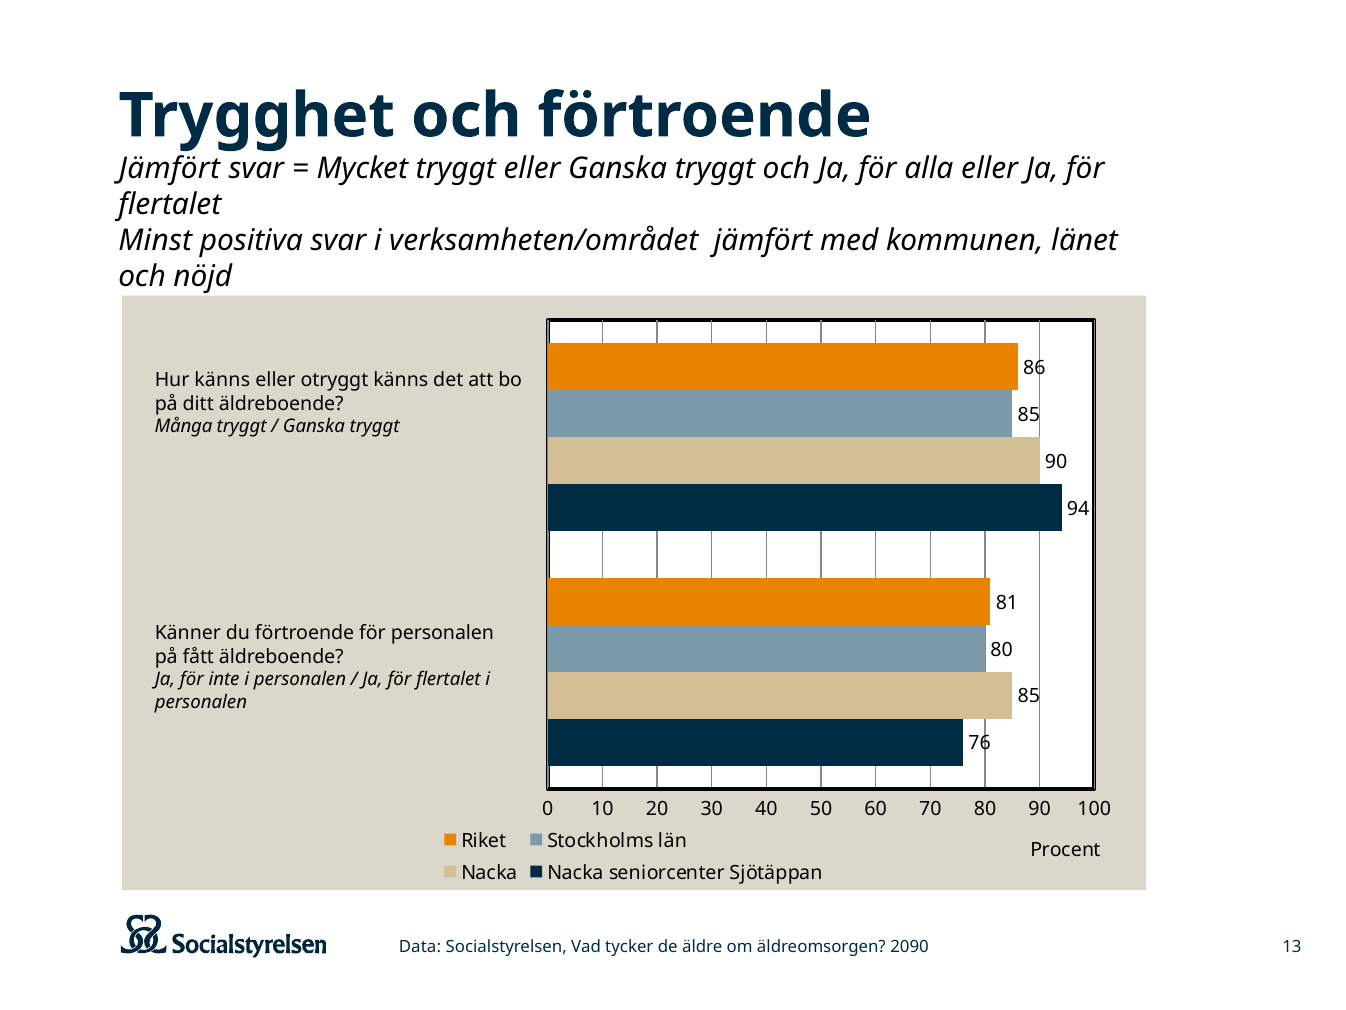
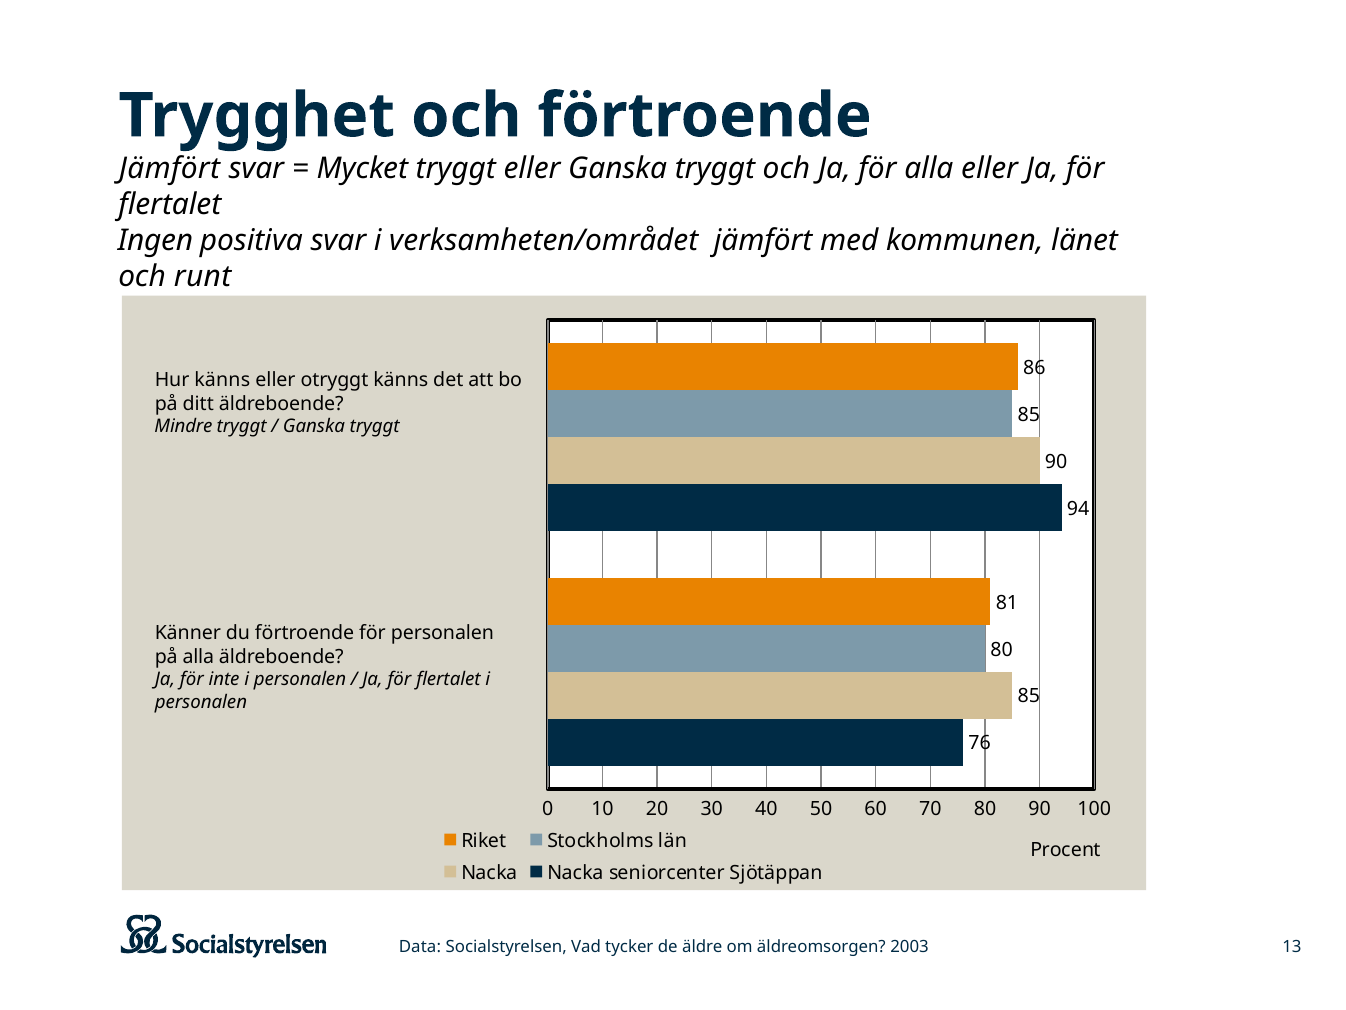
Minst: Minst -> Ingen (155, 240)
nöjd: nöjd -> runt (203, 276)
Många: Många -> Mindre (183, 427)
på fått: fått -> alla (198, 656)
2090: 2090 -> 2003 (910, 946)
